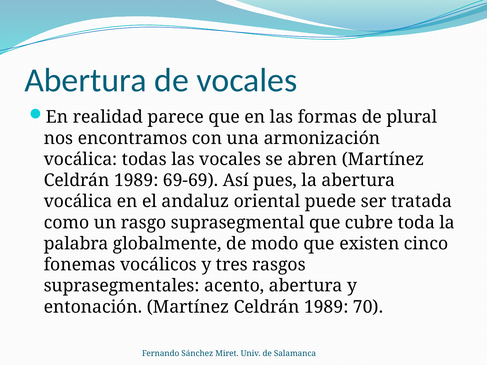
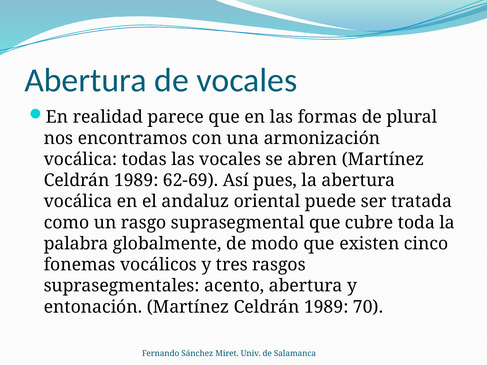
69-69: 69-69 -> 62-69 (191, 181)
